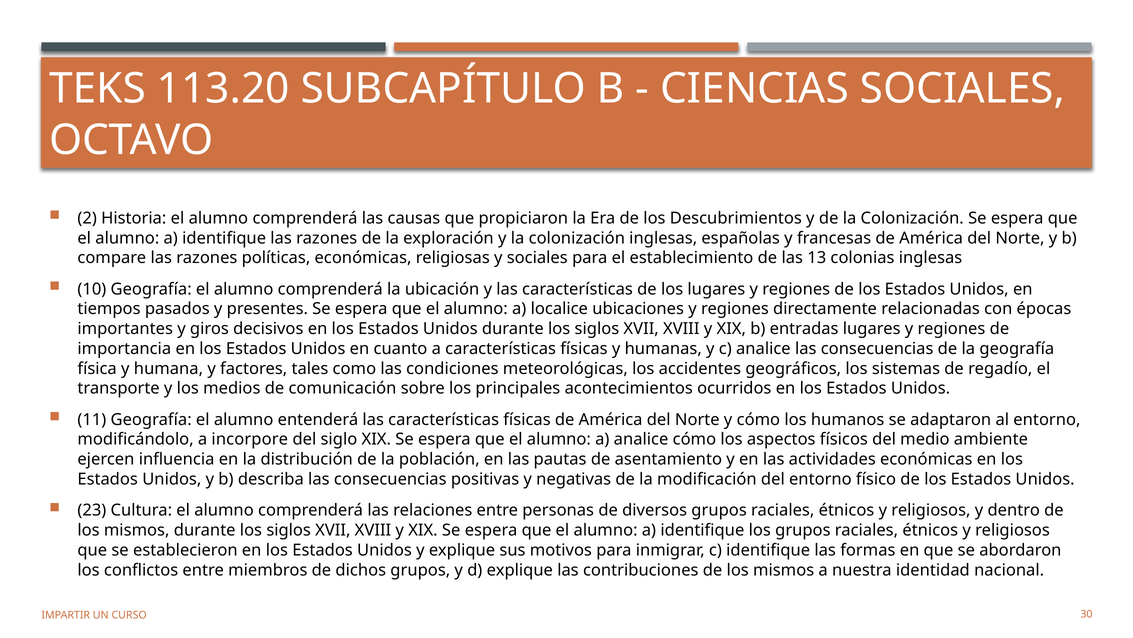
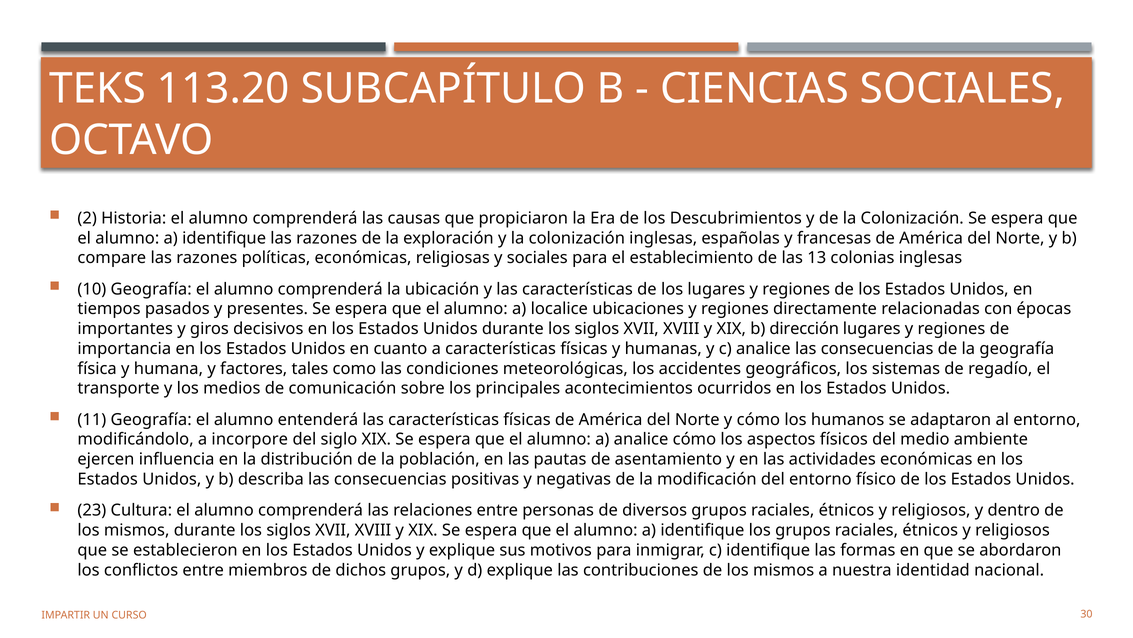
entradas: entradas -> dirección (804, 329)
